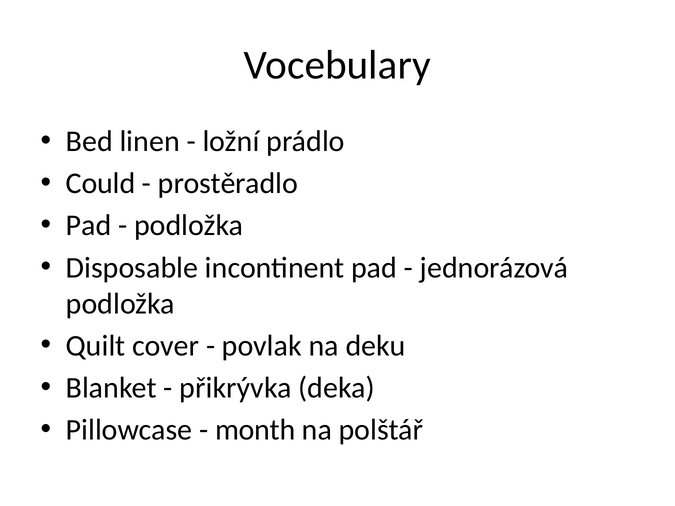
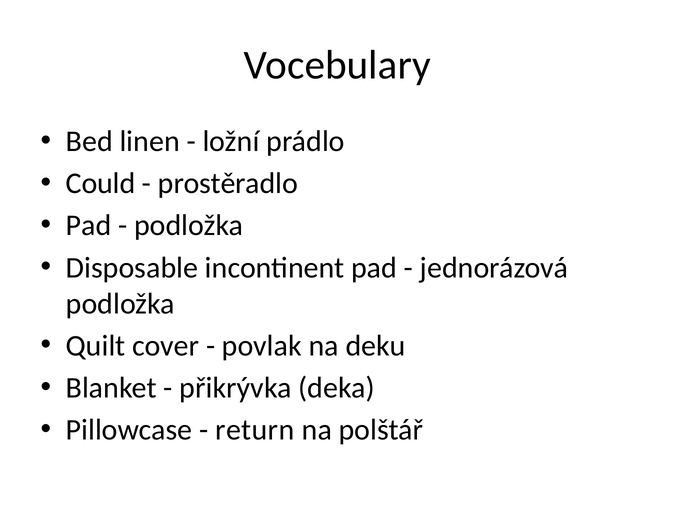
month: month -> return (255, 430)
